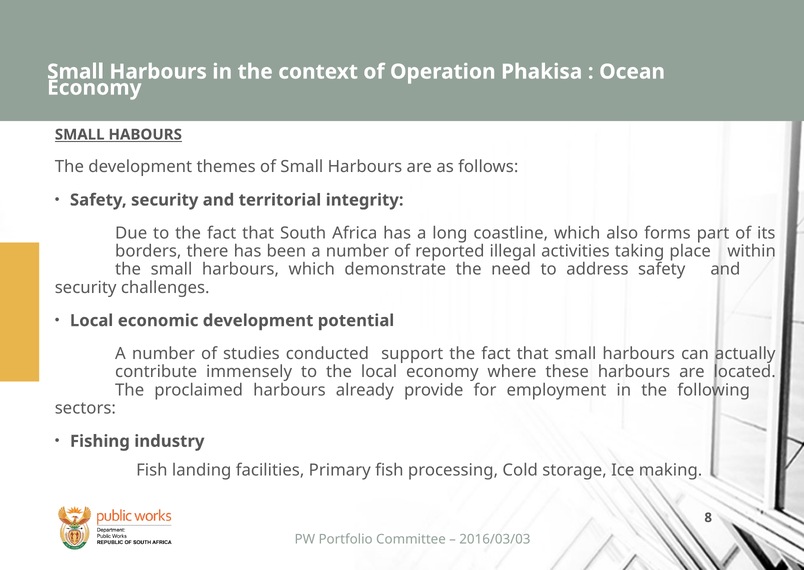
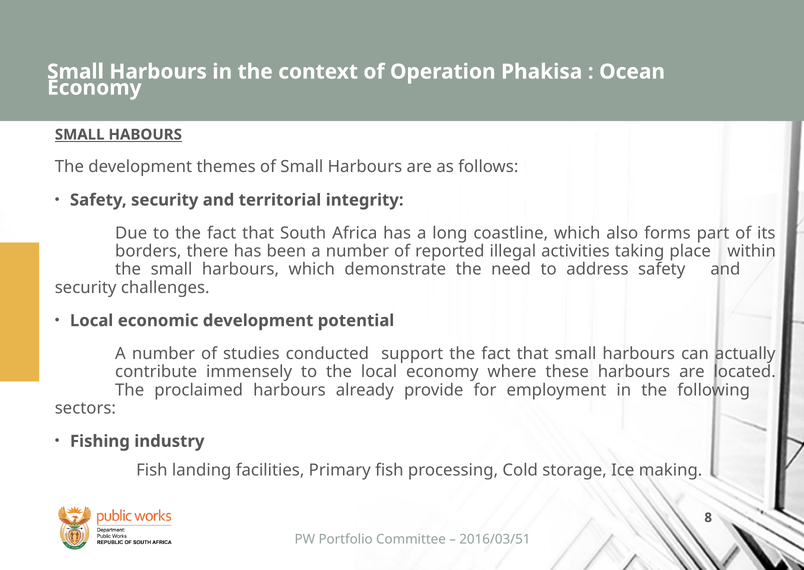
2016/03/03: 2016/03/03 -> 2016/03/51 (495, 539)
